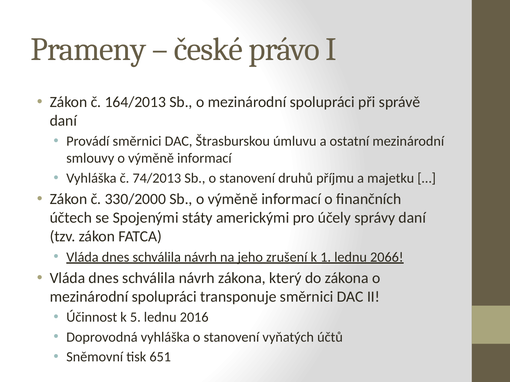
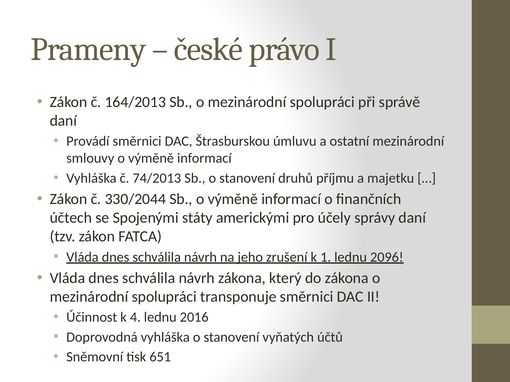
330/2000: 330/2000 -> 330/2044 (135, 199)
2066: 2066 -> 2096 (387, 257)
5: 5 -> 4 (135, 318)
